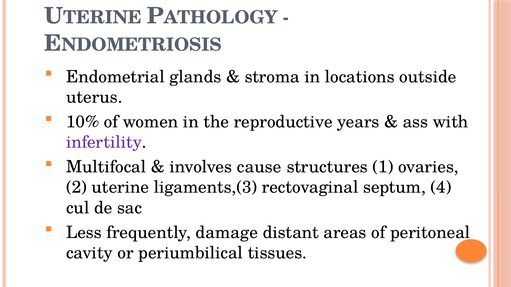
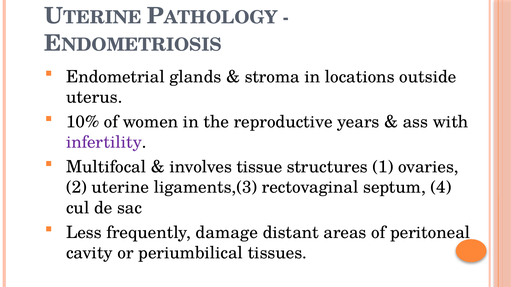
cause: cause -> tissue (259, 167)
